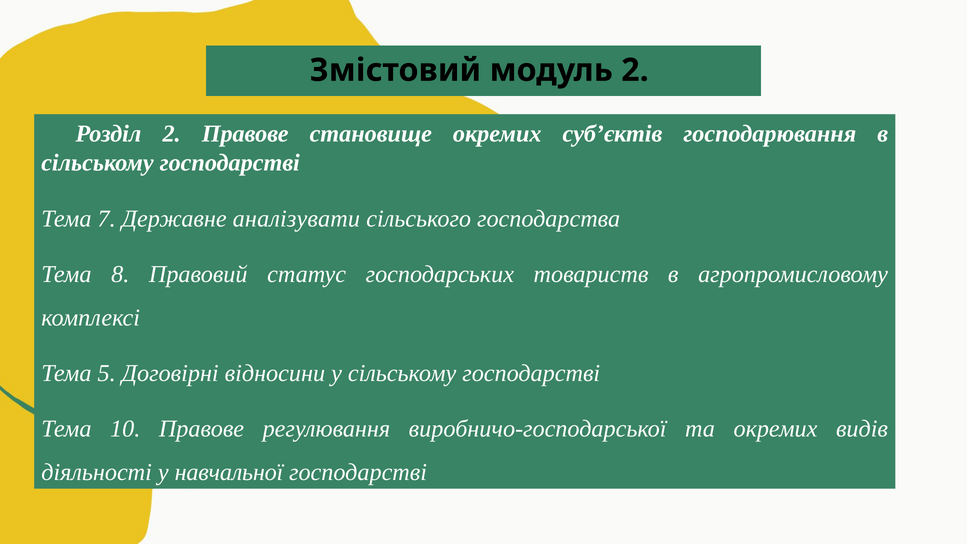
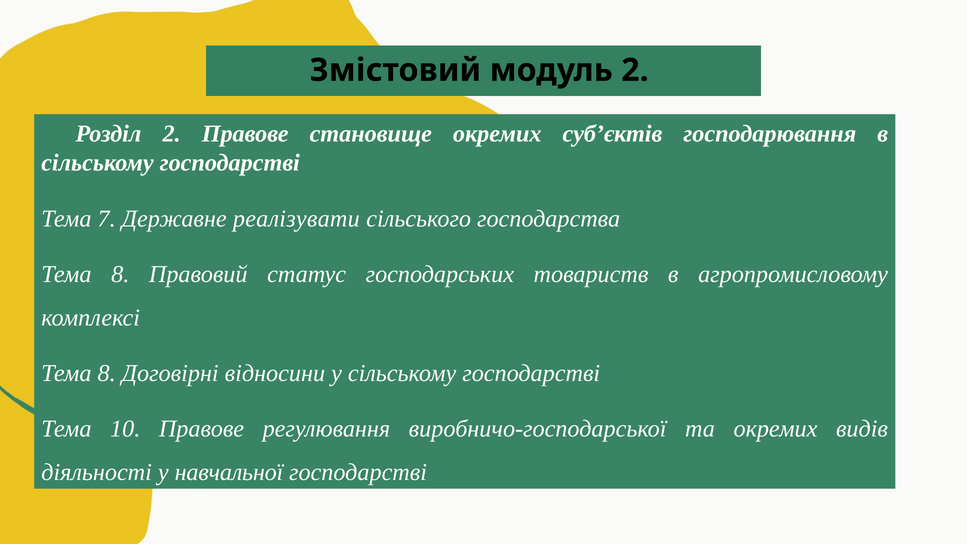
аналізувати: аналізувати -> реалізувати (296, 219)
5: 5 -> 8 (107, 373)
